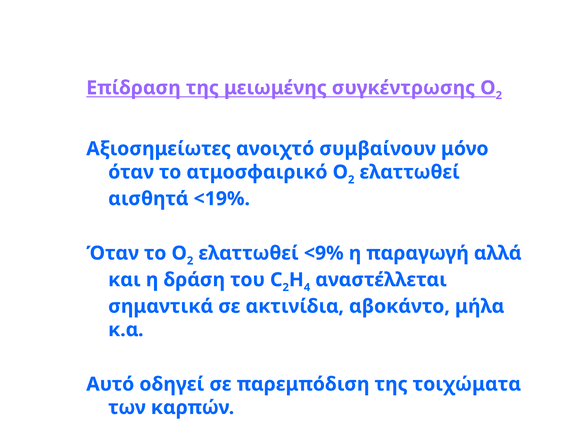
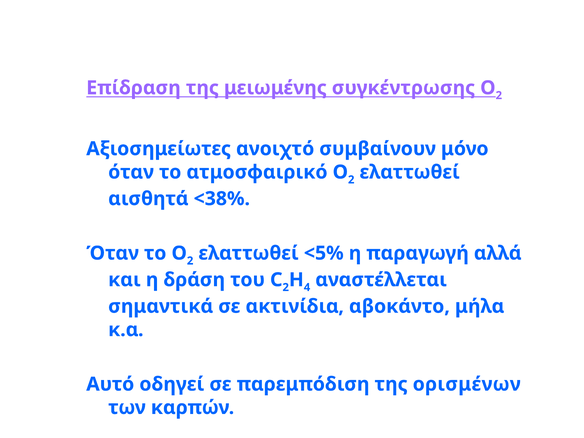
<19%: <19% -> <38% (222, 199)
<9%: <9% -> <5% (324, 253)
τοιχώματα: τοιχώματα -> ορισμένων (467, 384)
